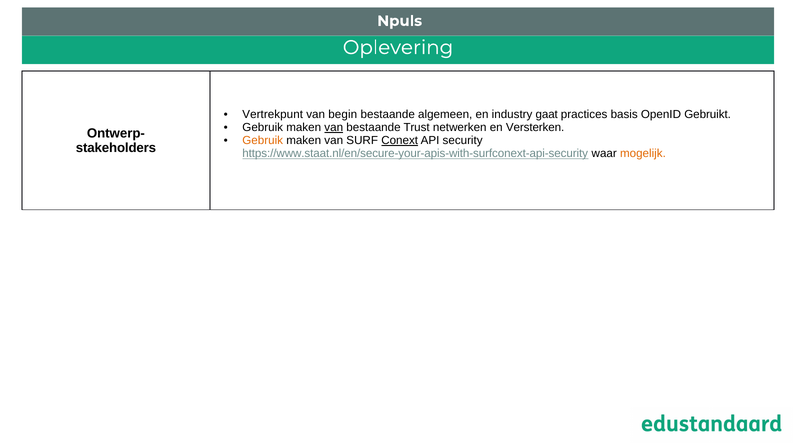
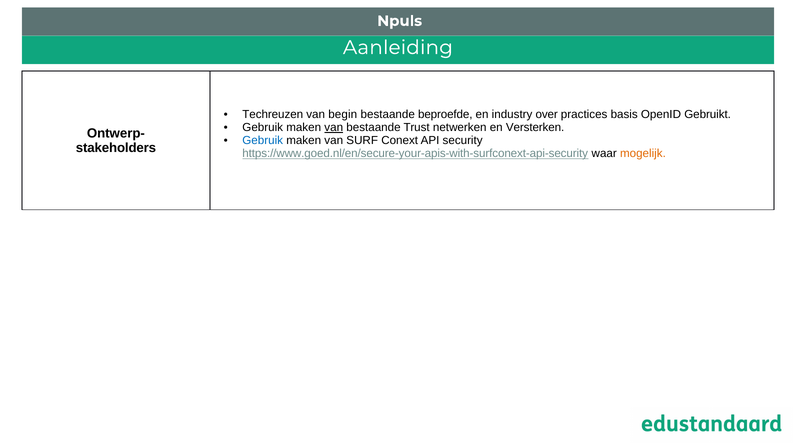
Oplevering: Oplevering -> Aanleiding (398, 47)
Vertrekpunt: Vertrekpunt -> Techreuzen (273, 114)
algemeen: algemeen -> beproefde (445, 114)
gaat: gaat -> over (547, 114)
Gebruik colour: orange -> blue (263, 140)
Conext underline: present -> none (400, 140)
https://www.staat.nl/en/secure-your-apis-with-surfconext-api-security: https://www.staat.nl/en/secure-your-apis-with-surfconext-api-security -> https://www.goed.nl/en/secure-your-apis-with-surfconext-api-security (415, 154)
